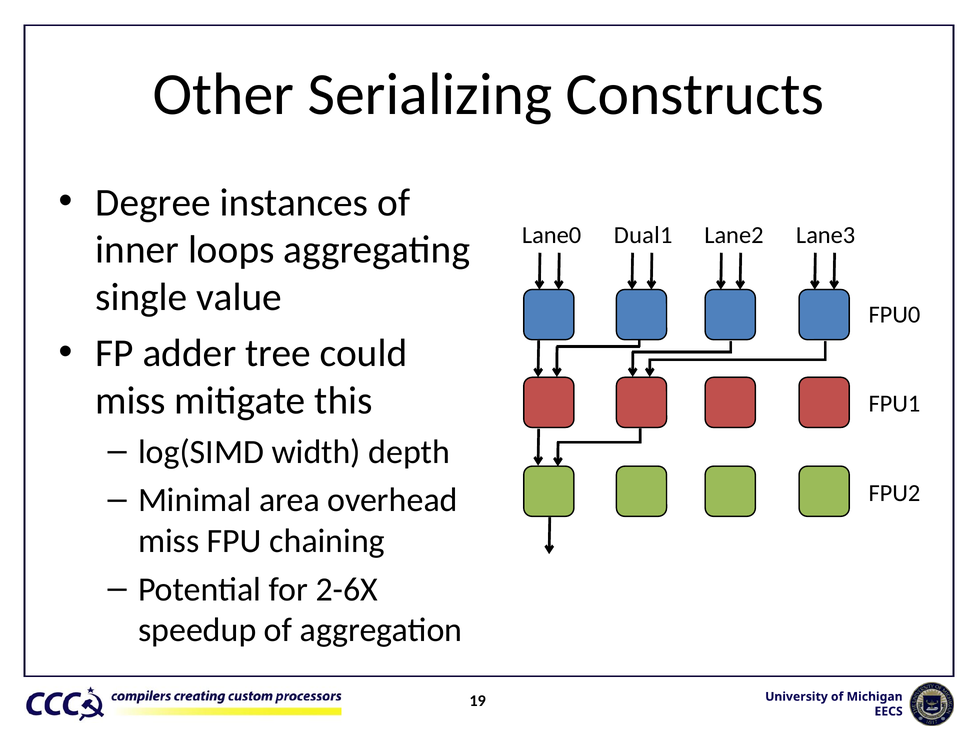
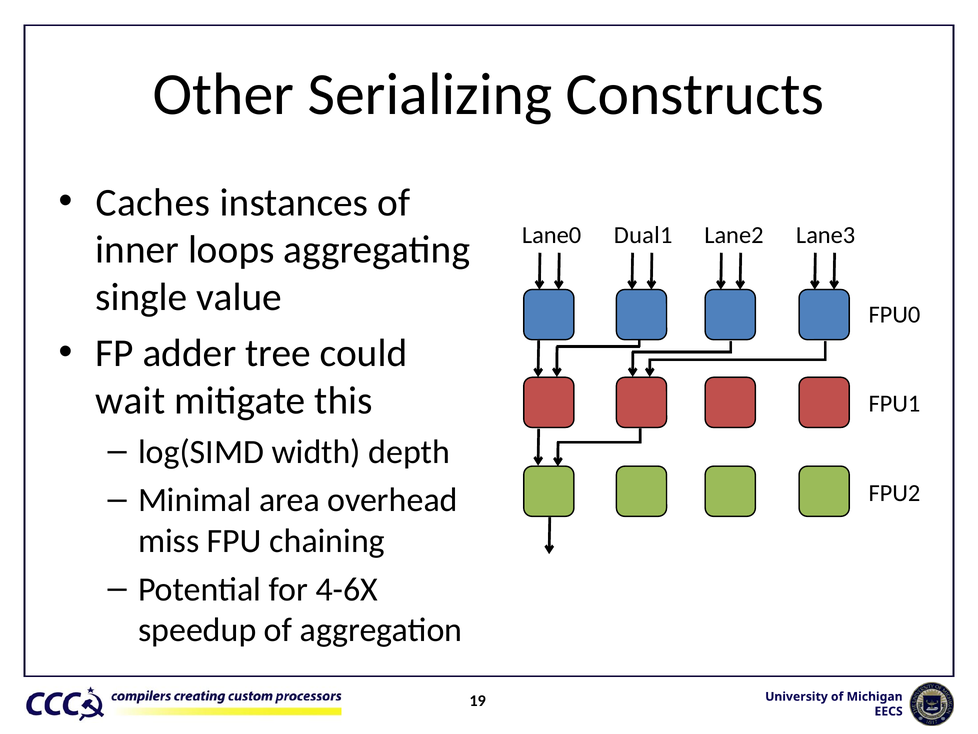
Degree: Degree -> Caches (153, 202)
miss: miss -> wait (130, 400)
2-6X: 2-6X -> 4-6X (347, 589)
